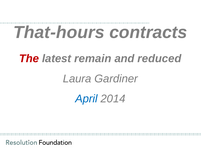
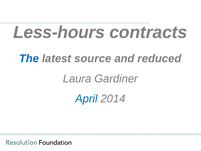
That-hours: That-hours -> Less-hours (59, 32)
The colour: red -> blue (29, 58)
remain: remain -> source (93, 58)
